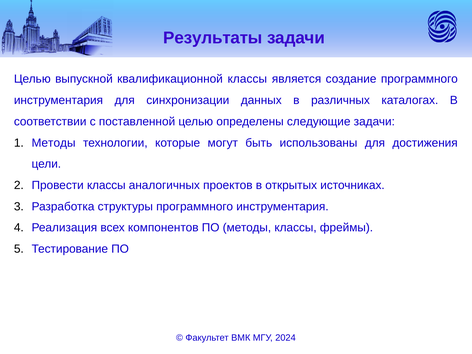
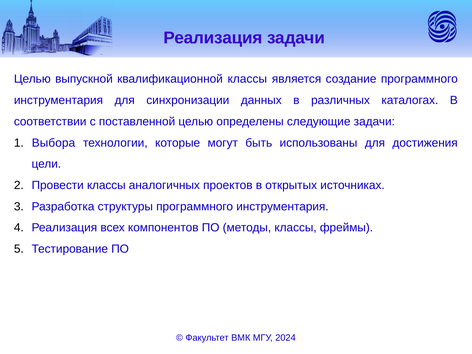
Результаты: Результаты -> Реализация (213, 38)
Методы: Методы -> Выбора (54, 143)
